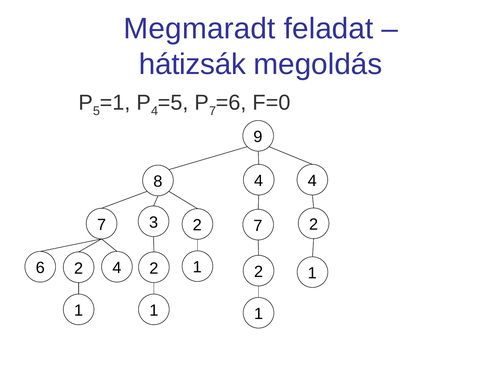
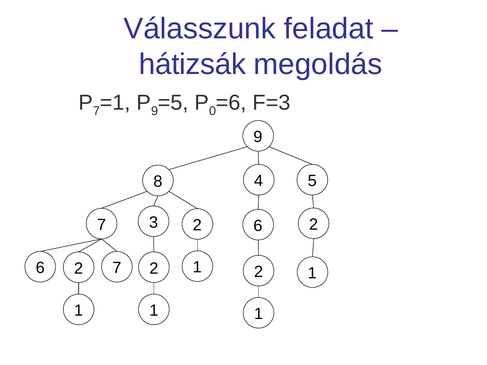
Megmaradt: Megmaradt -> Válasszunk (200, 29)
5: 5 -> 7 (96, 111)
4: 4 -> 9 (155, 111)
7: 7 -> 0 (213, 111)
F=0: F=0 -> F=3 (272, 103)
4 4: 4 -> 5 (312, 181)
7 7: 7 -> 6 (258, 226)
6 4: 4 -> 7 (117, 268)
